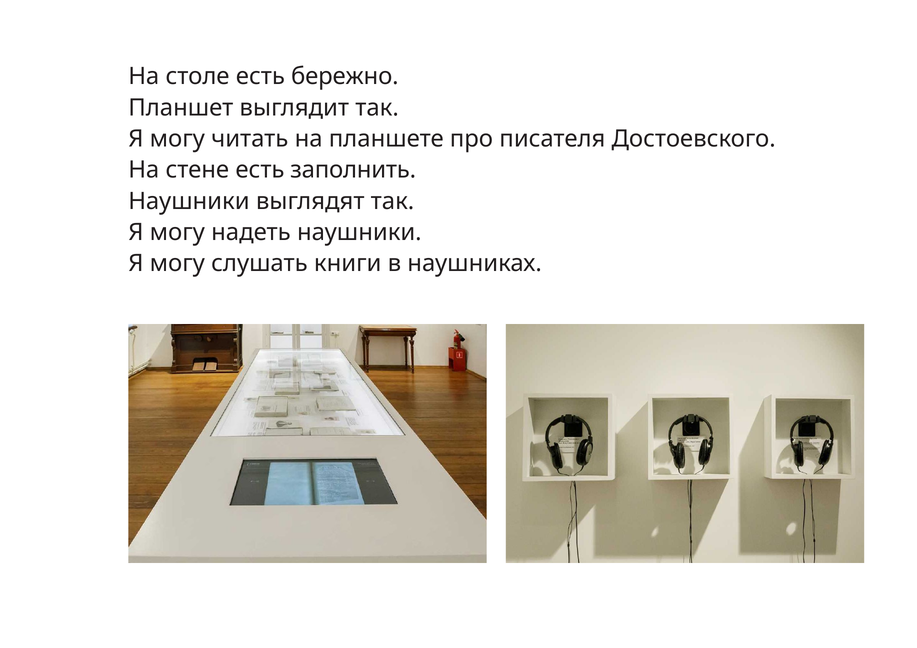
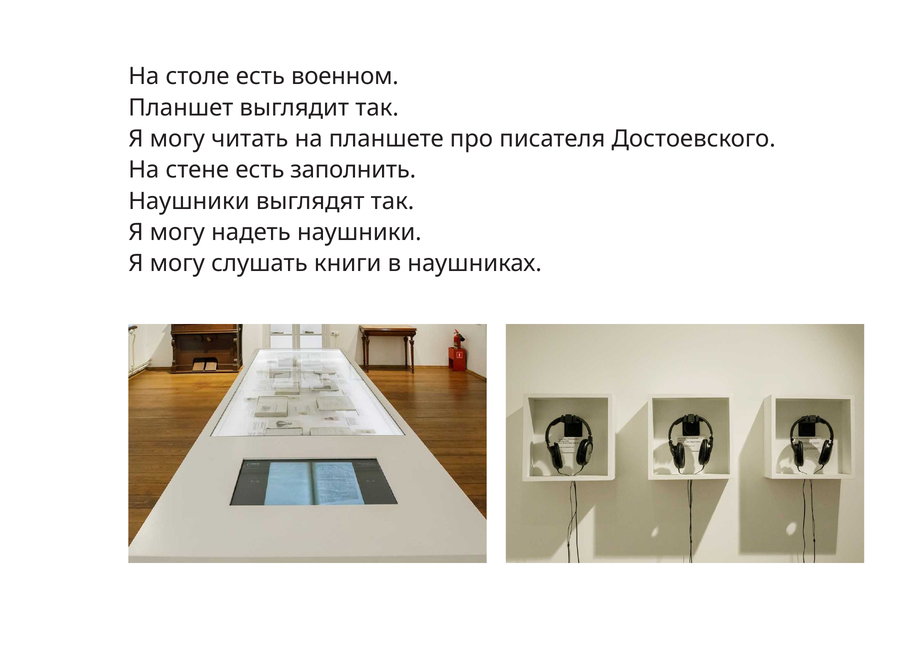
бережно: бережно -> военном (345, 77)
